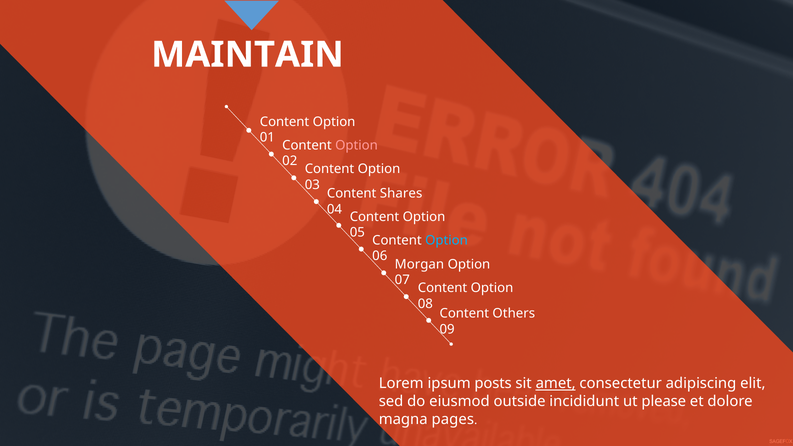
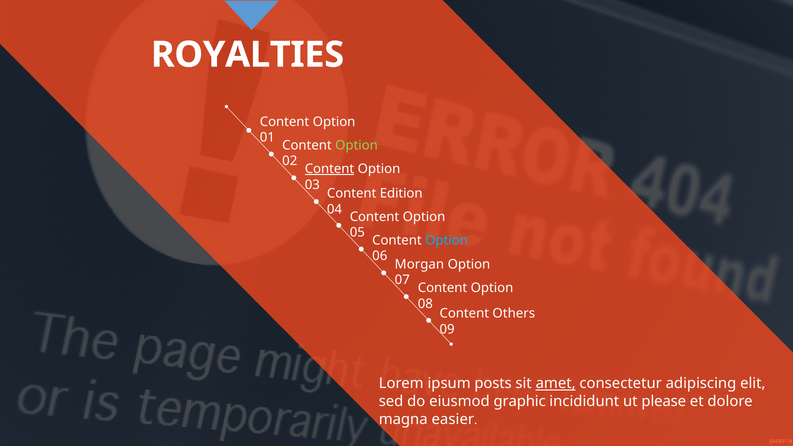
MAINTAIN: MAINTAIN -> ROYALTIES (248, 55)
Option colour: pink -> light green (356, 145)
Content underline: none -> present (330, 169)
Shares: Shares -> Edition (401, 194)
outside: outside -> graphic (520, 401)
pages: pages -> easier (453, 419)
